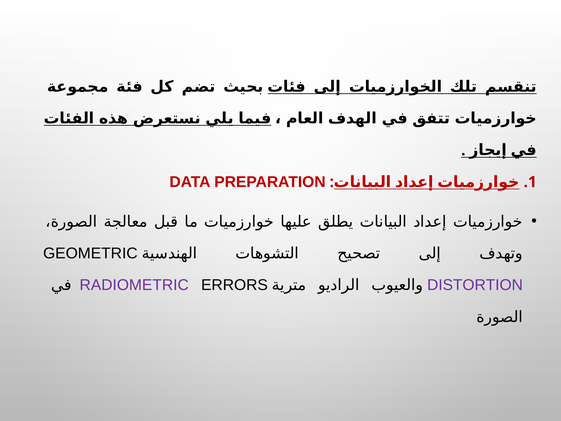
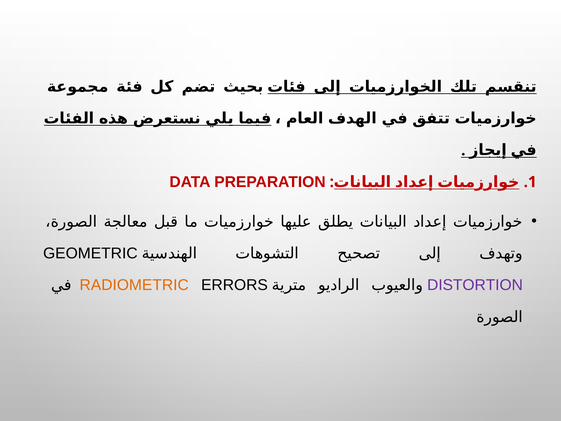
RADIOMETRIC colour: purple -> orange (134, 285)
